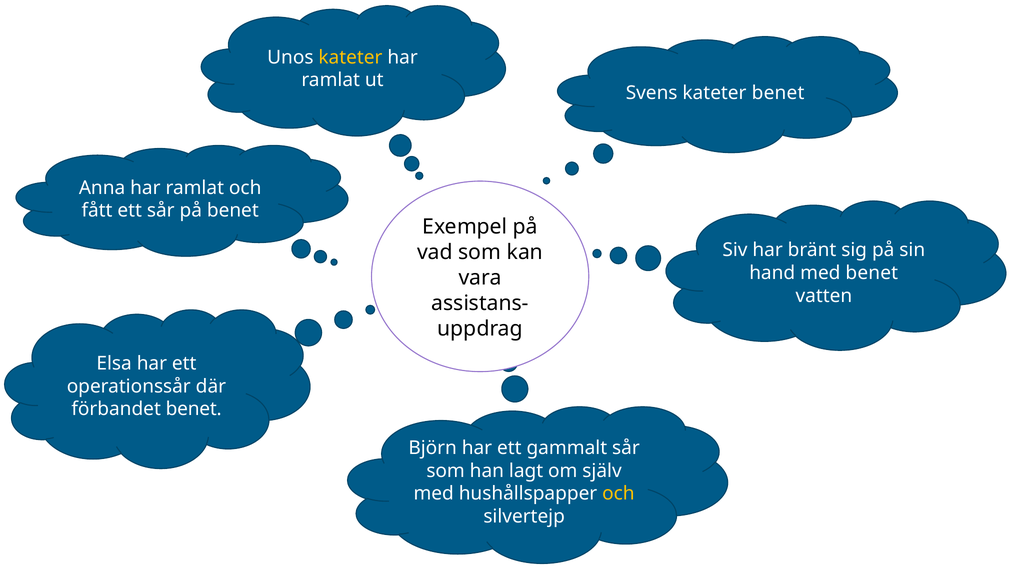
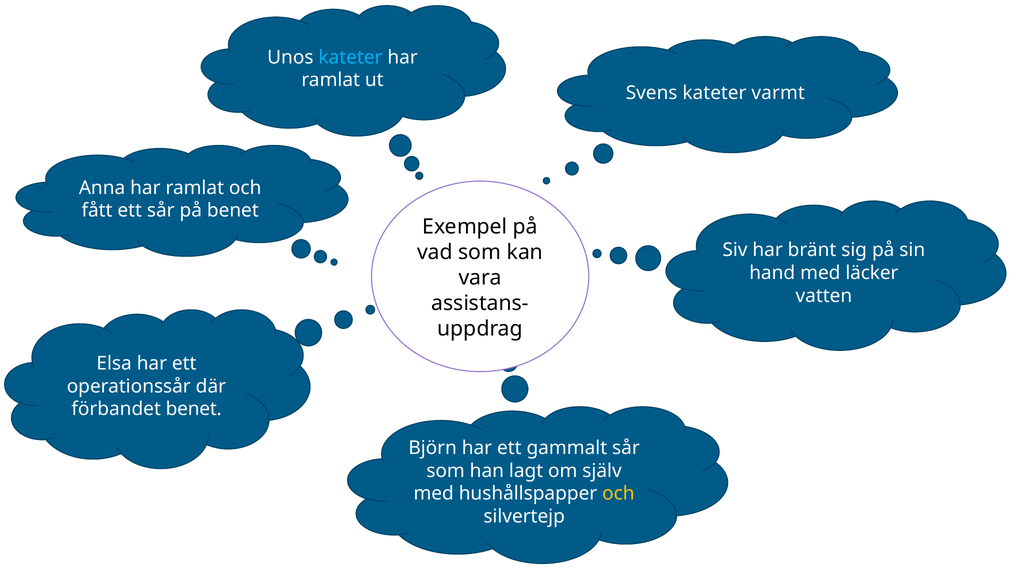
kateter colour: yellow -> light blue (350, 57)
kateter benet: benet -> varmt (778, 93)
med benet: benet -> läcker (872, 273)
